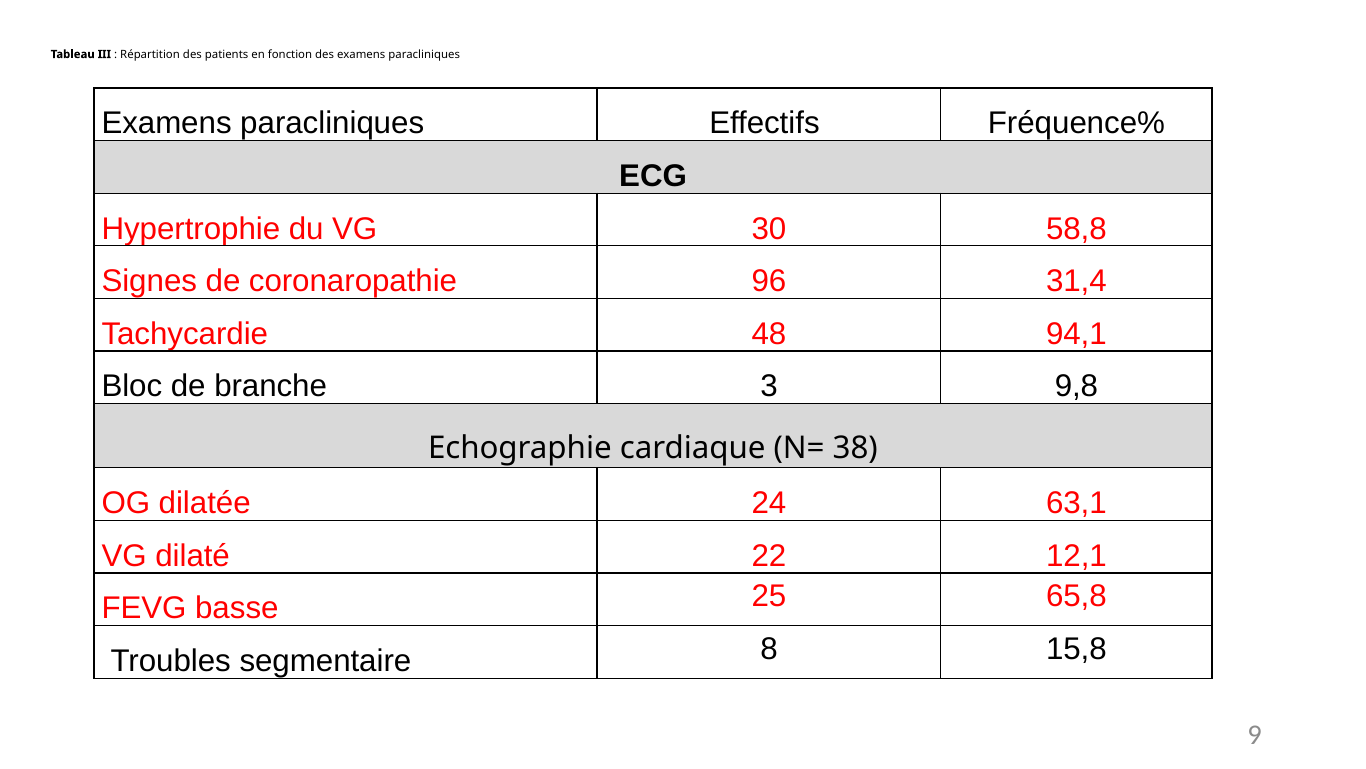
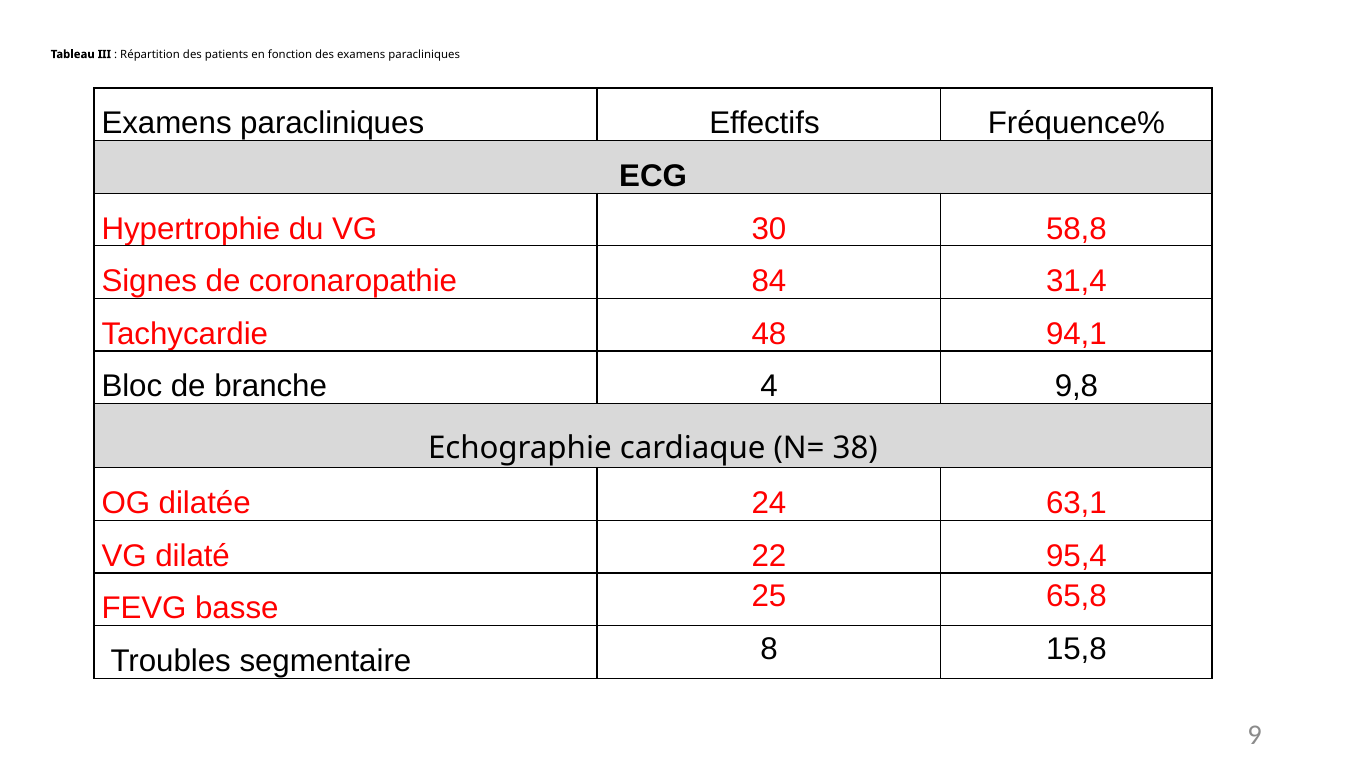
96: 96 -> 84 (769, 281)
3: 3 -> 4 (769, 386)
12,1: 12,1 -> 95,4 (1076, 556)
